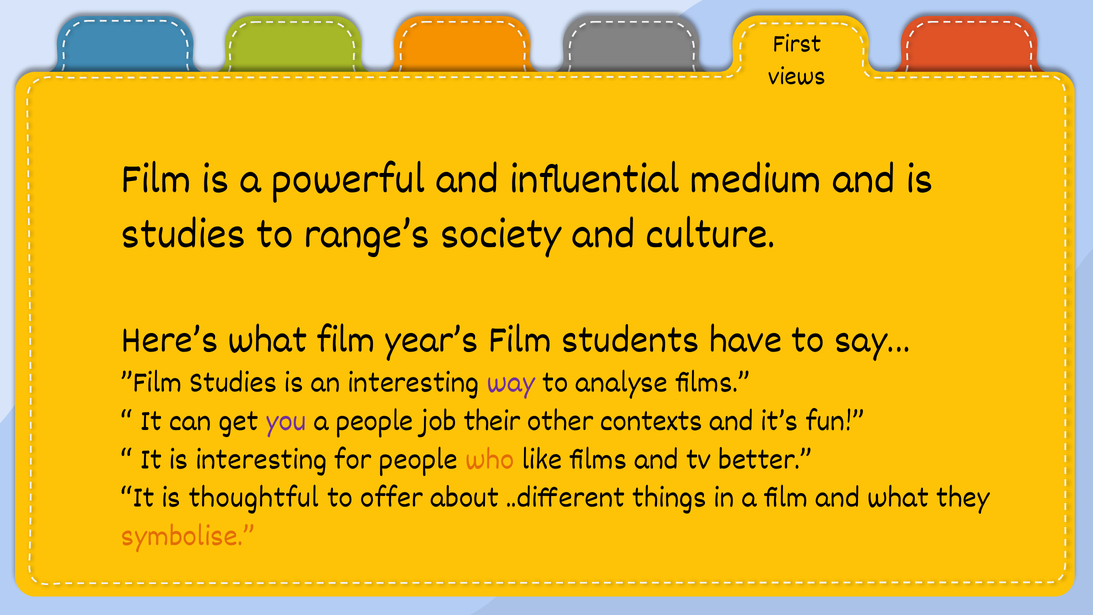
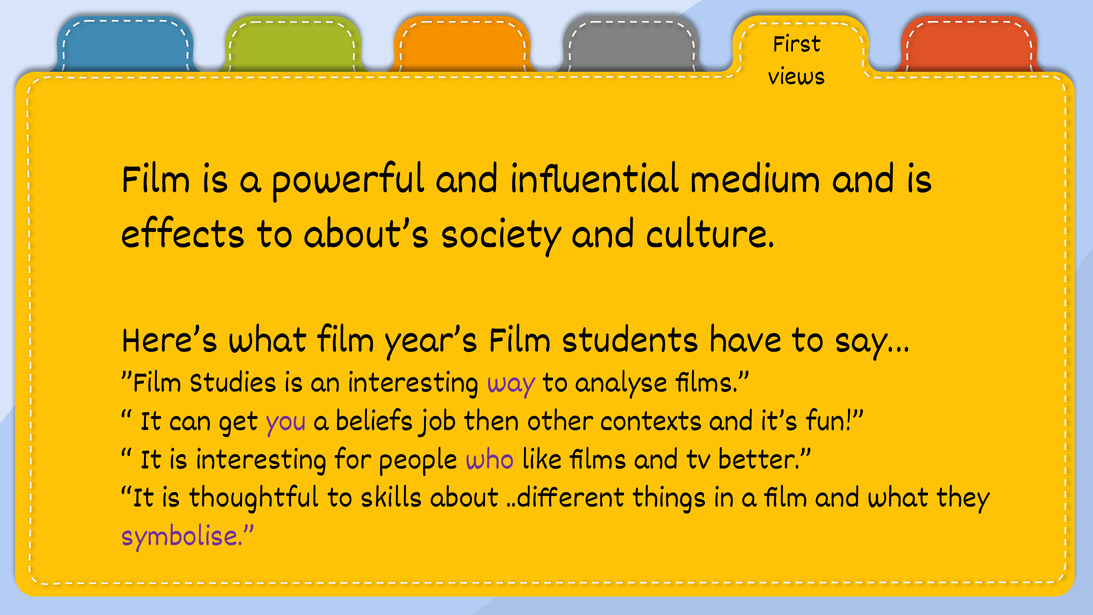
studies: studies -> effects (183, 232)
range’s: range’s -> about’s (367, 232)
a people: people -> beliefs (375, 420)
their: their -> then (492, 420)
who colour: orange -> purple (490, 458)
offer: offer -> skills (392, 496)
symbolise colour: orange -> purple (188, 534)
